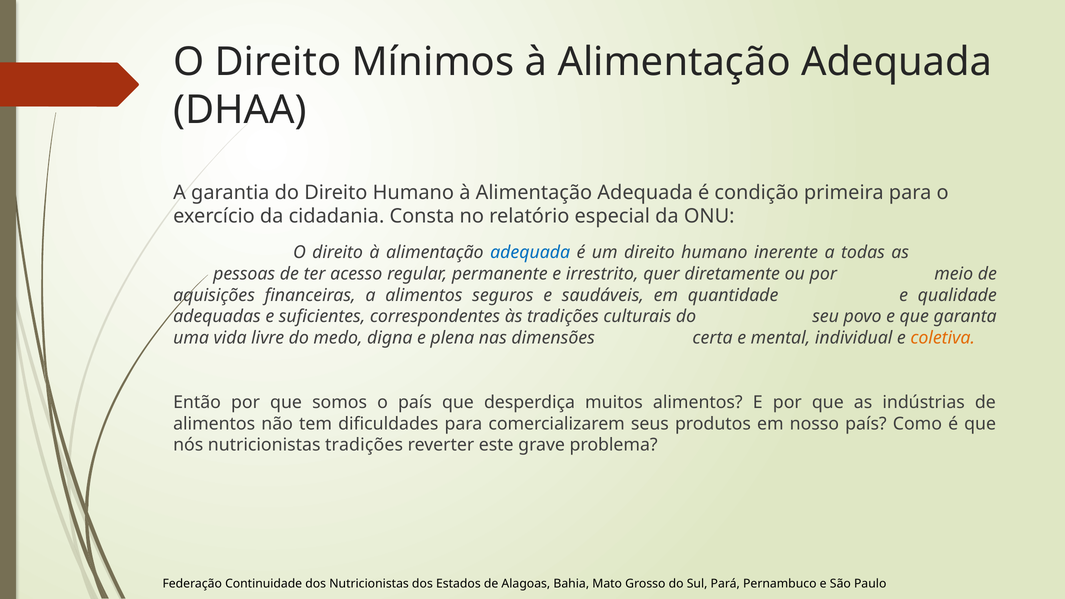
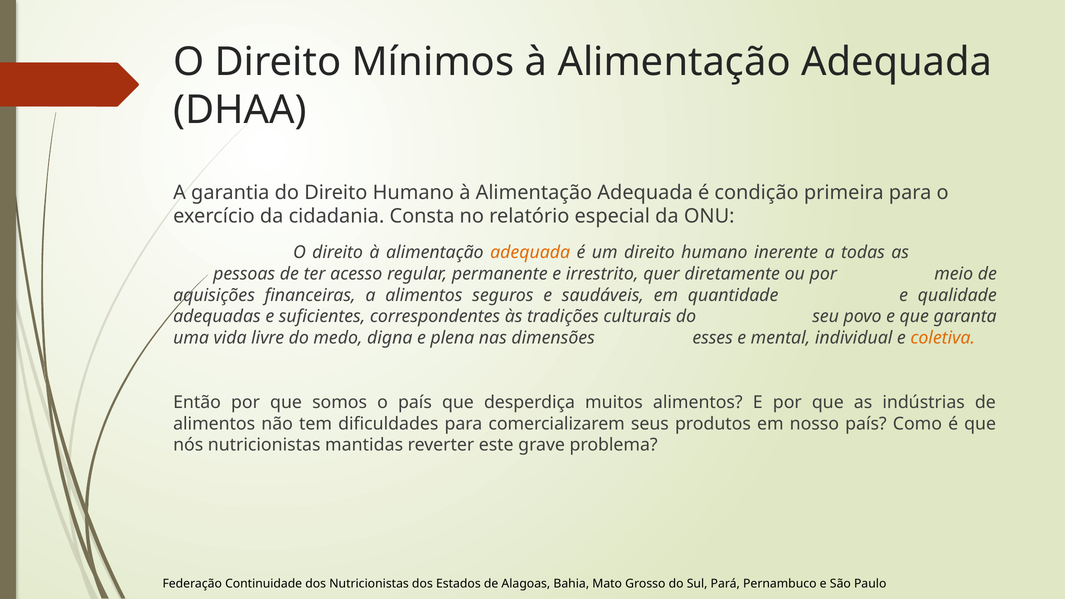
adequada colour: blue -> orange (530, 252)
certa: certa -> esses (713, 338)
nutricionistas tradições: tradições -> mantidas (364, 445)
